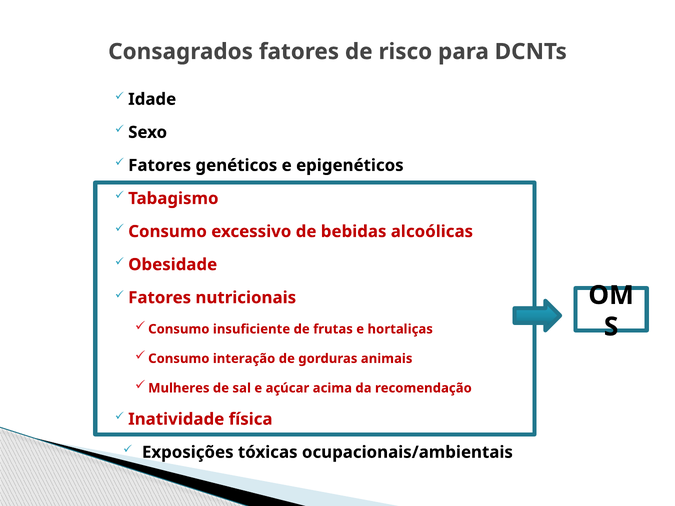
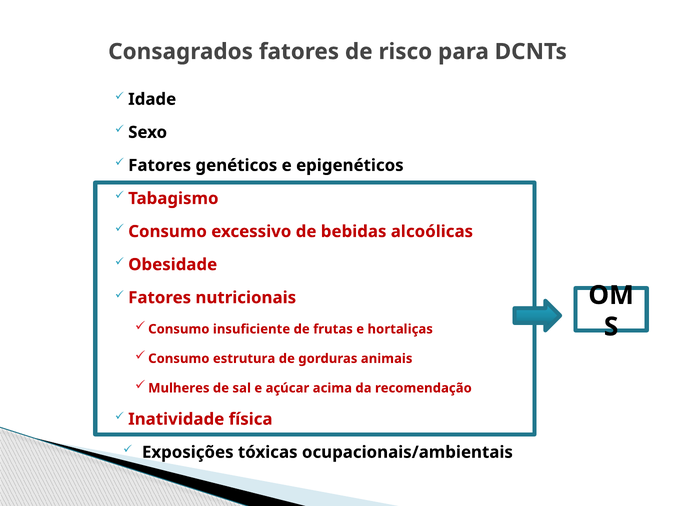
interação: interação -> estrutura (244, 359)
